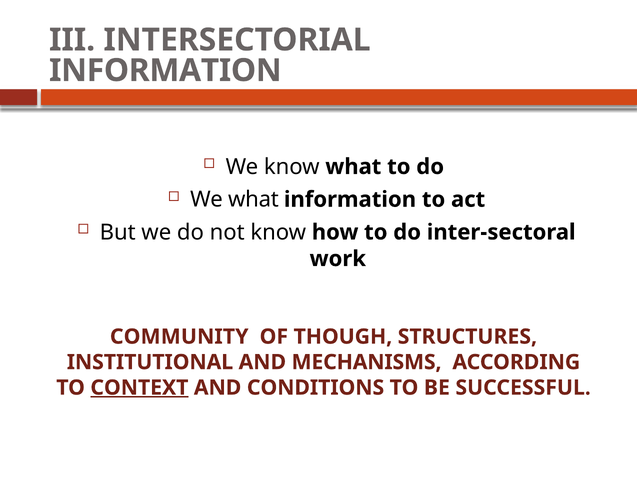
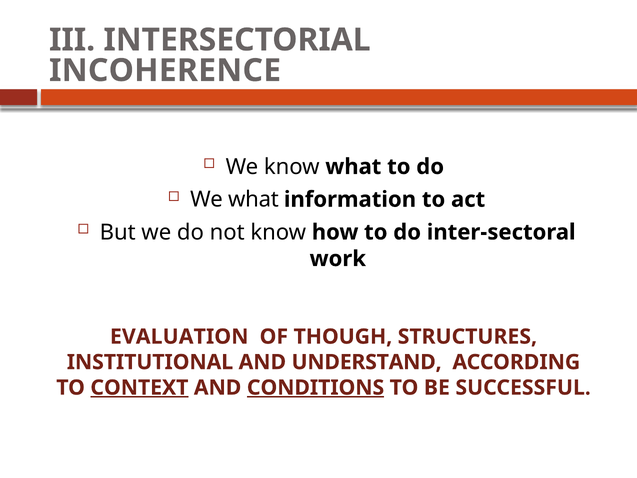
INFORMATION: INFORMATION -> INCOHERENCE (165, 70)
COMMUNITY: COMMUNITY -> EVALUATION (179, 336)
MECHANISMS: MECHANISMS -> UNDERSTAND (367, 362)
CONDITIONS underline: none -> present (316, 387)
